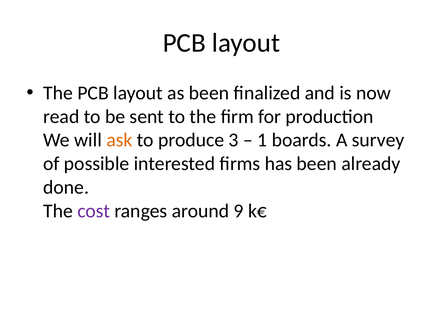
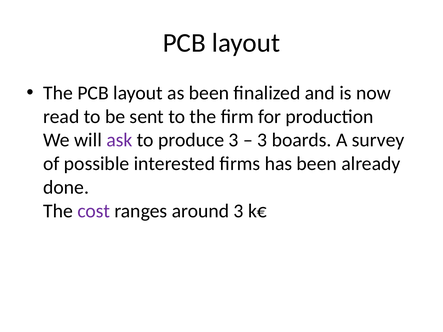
ask colour: orange -> purple (119, 140)
1: 1 -> 3 (262, 140)
around 9: 9 -> 3 (239, 211)
